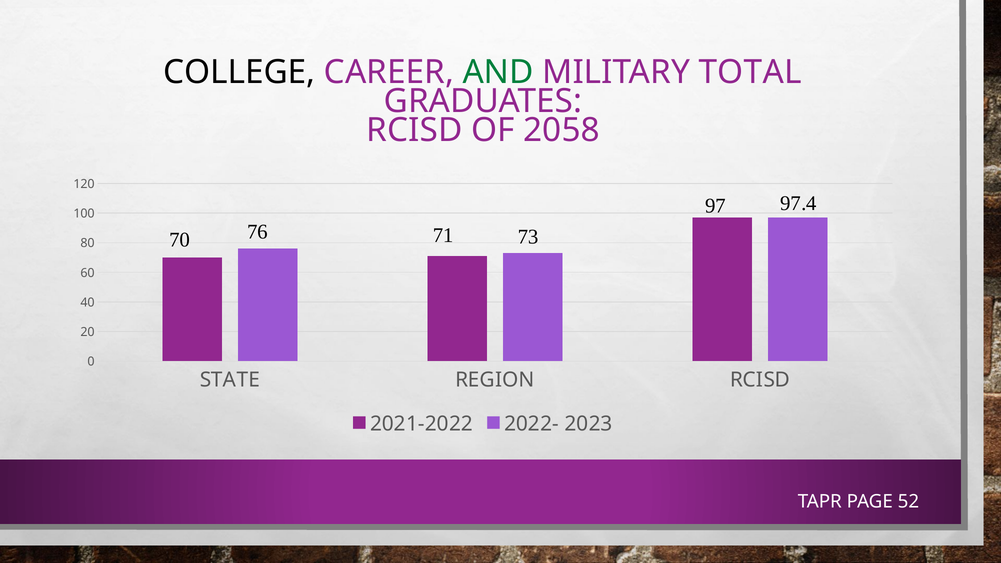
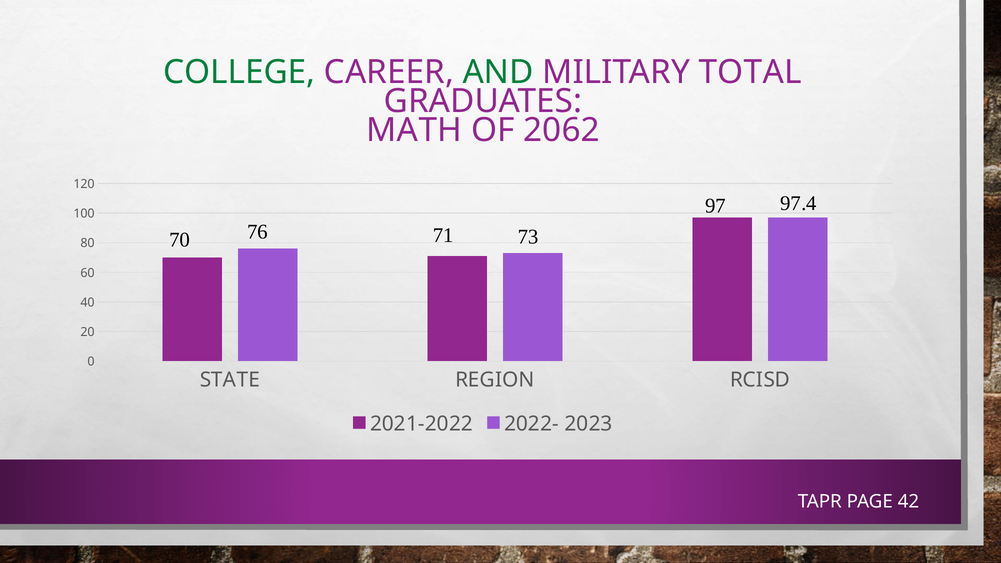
COLLEGE colour: black -> green (239, 72)
RCISD: RCISD -> MATH (414, 130)
2058: 2058 -> 2062 (562, 130)
52: 52 -> 42 (908, 502)
